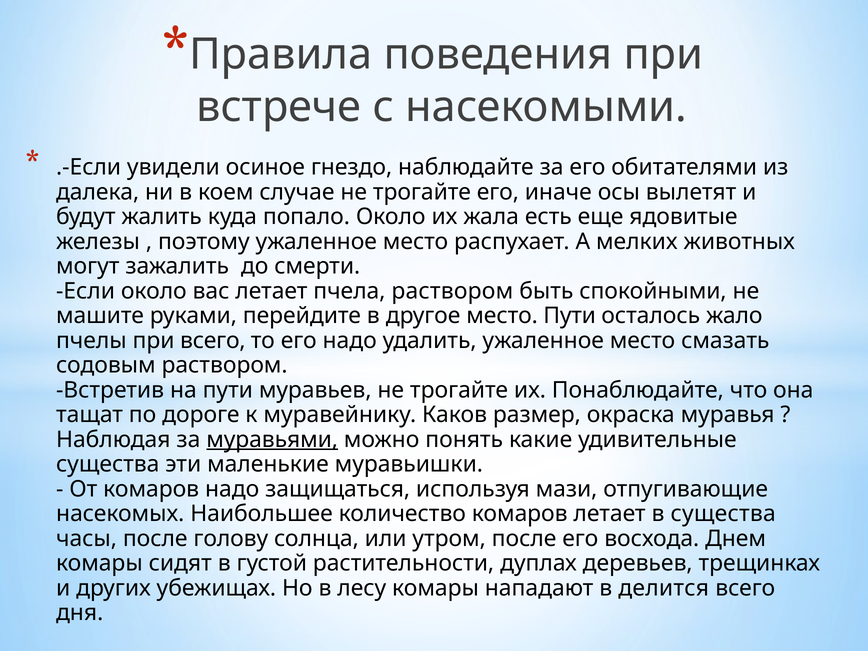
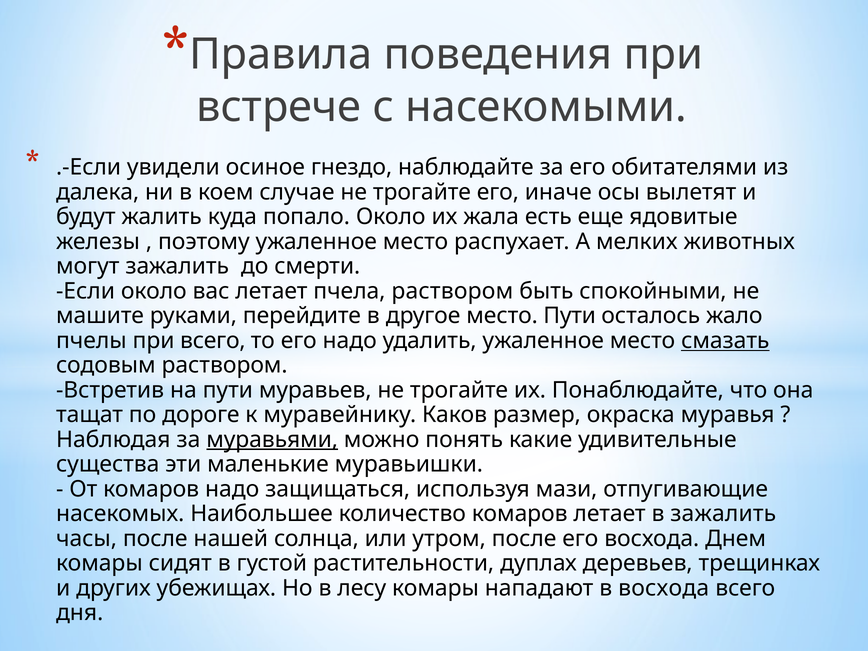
смазать underline: none -> present (725, 341)
в существа: существа -> зажалить (723, 514)
голову: голову -> нашей (231, 539)
в делится: делится -> восхода (664, 588)
